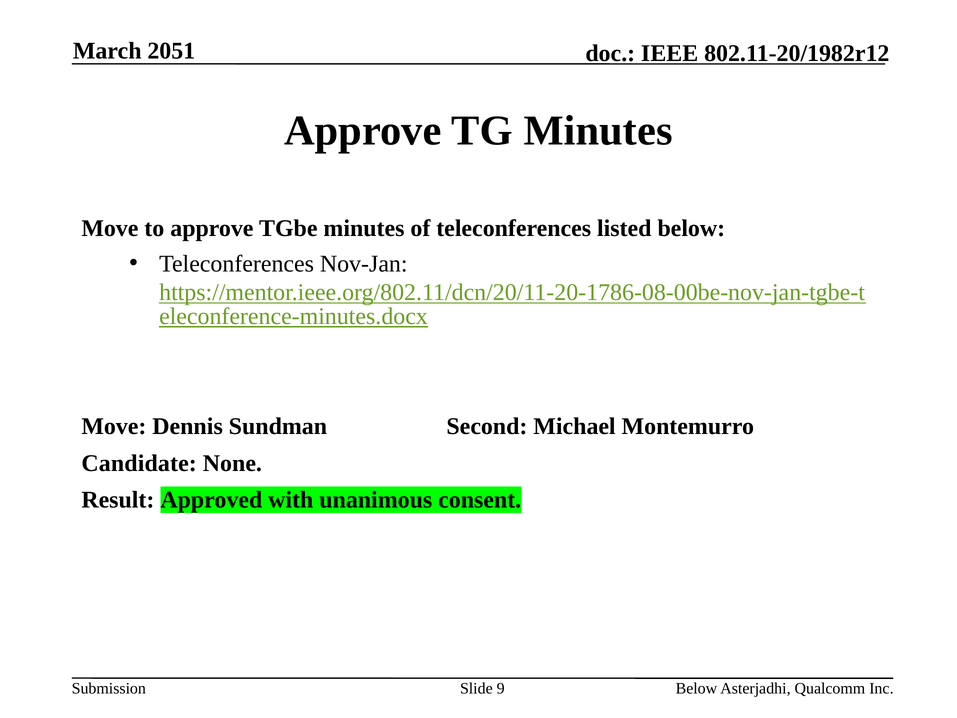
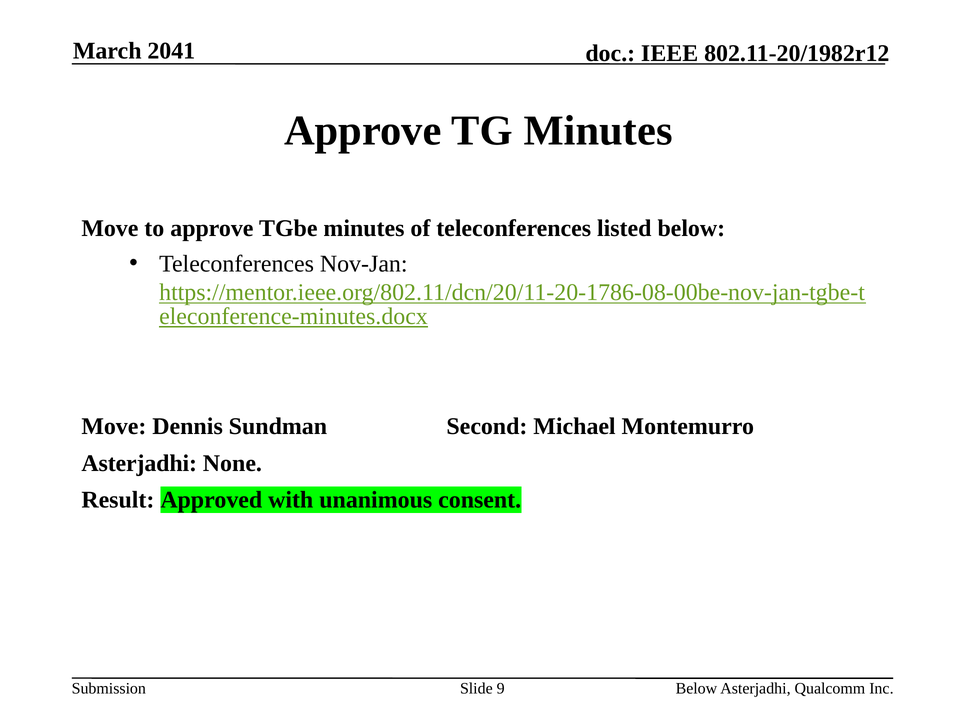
2051: 2051 -> 2041 (171, 51)
Candidate: Candidate -> Asterjadhi (139, 463)
